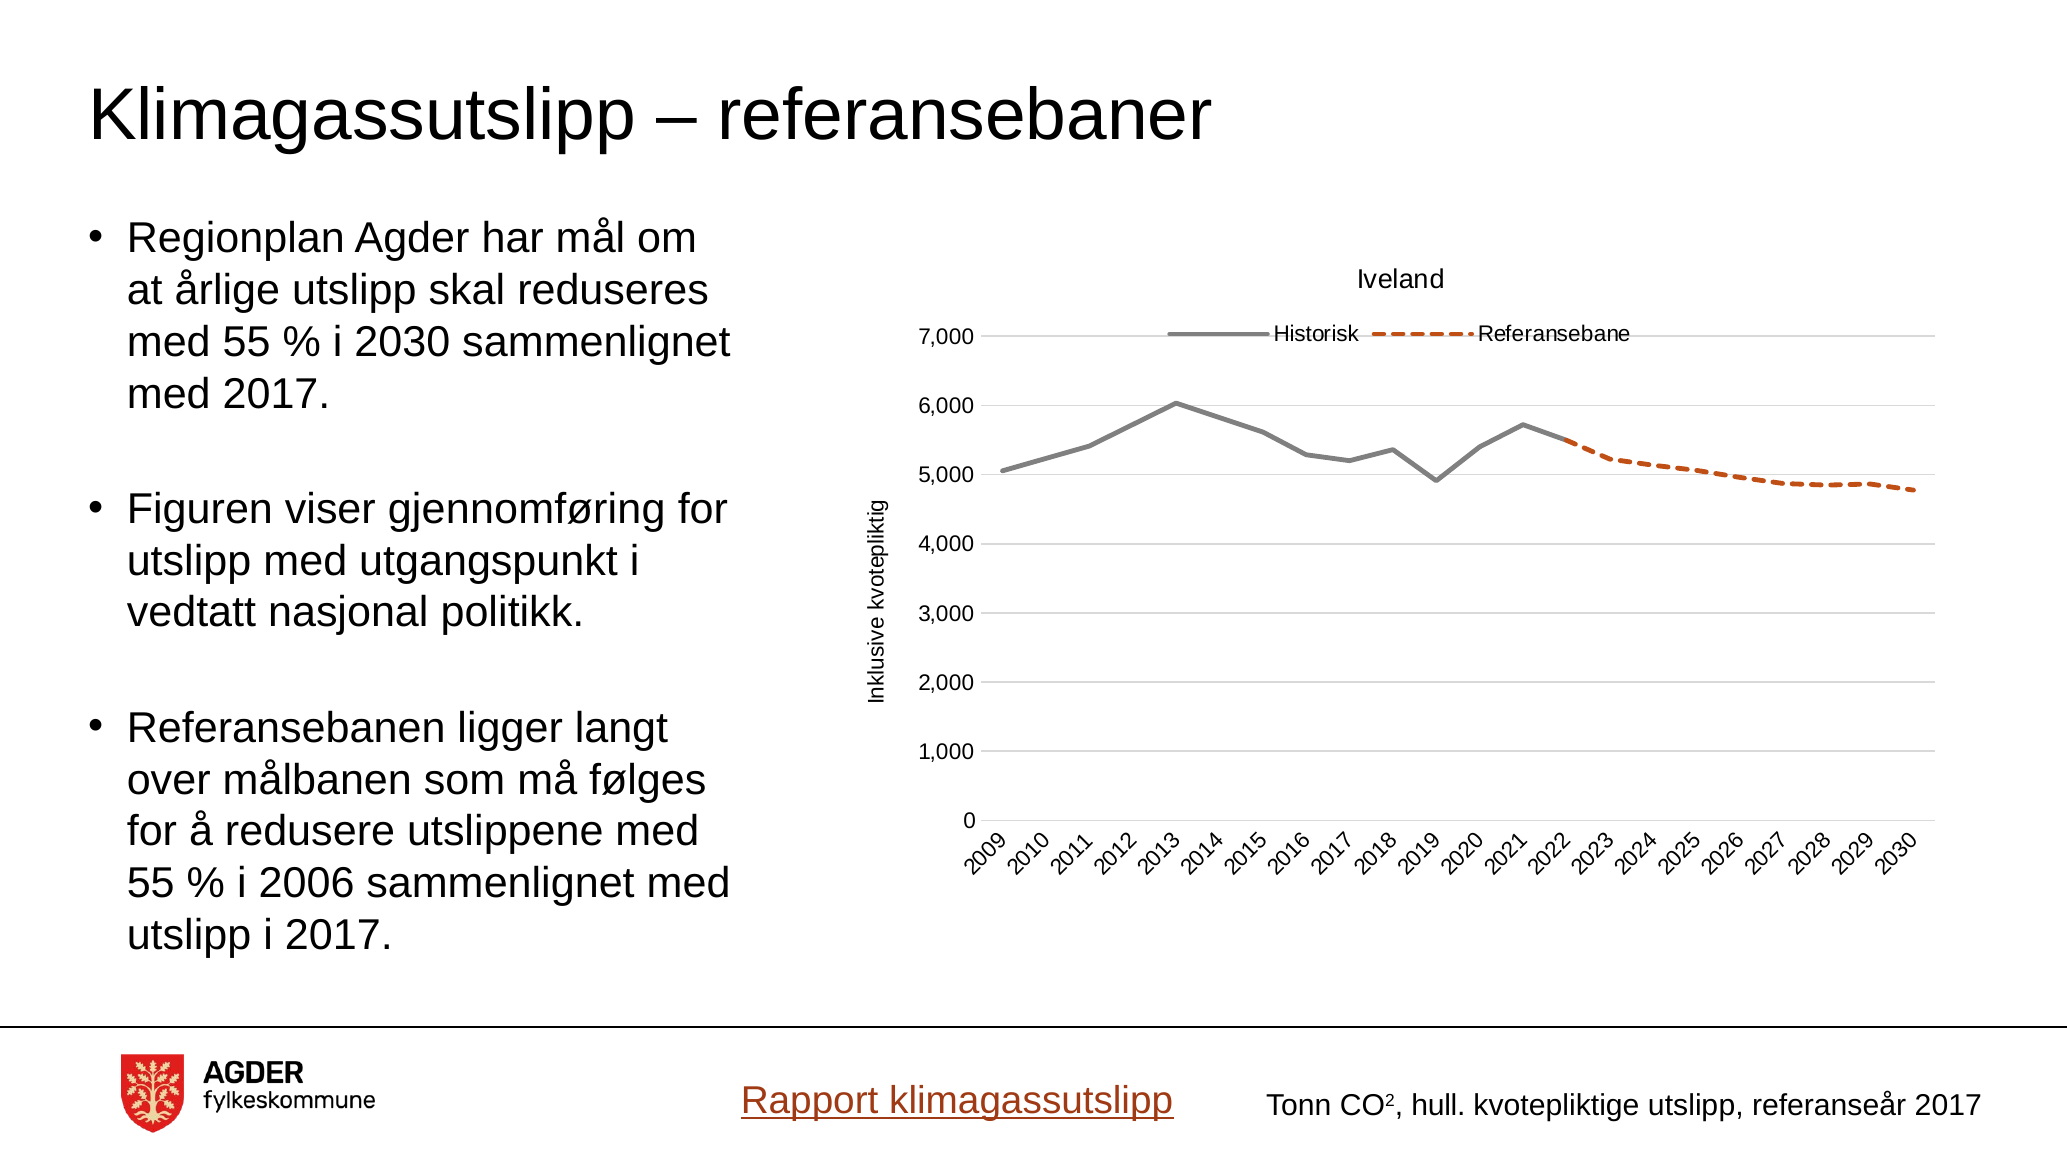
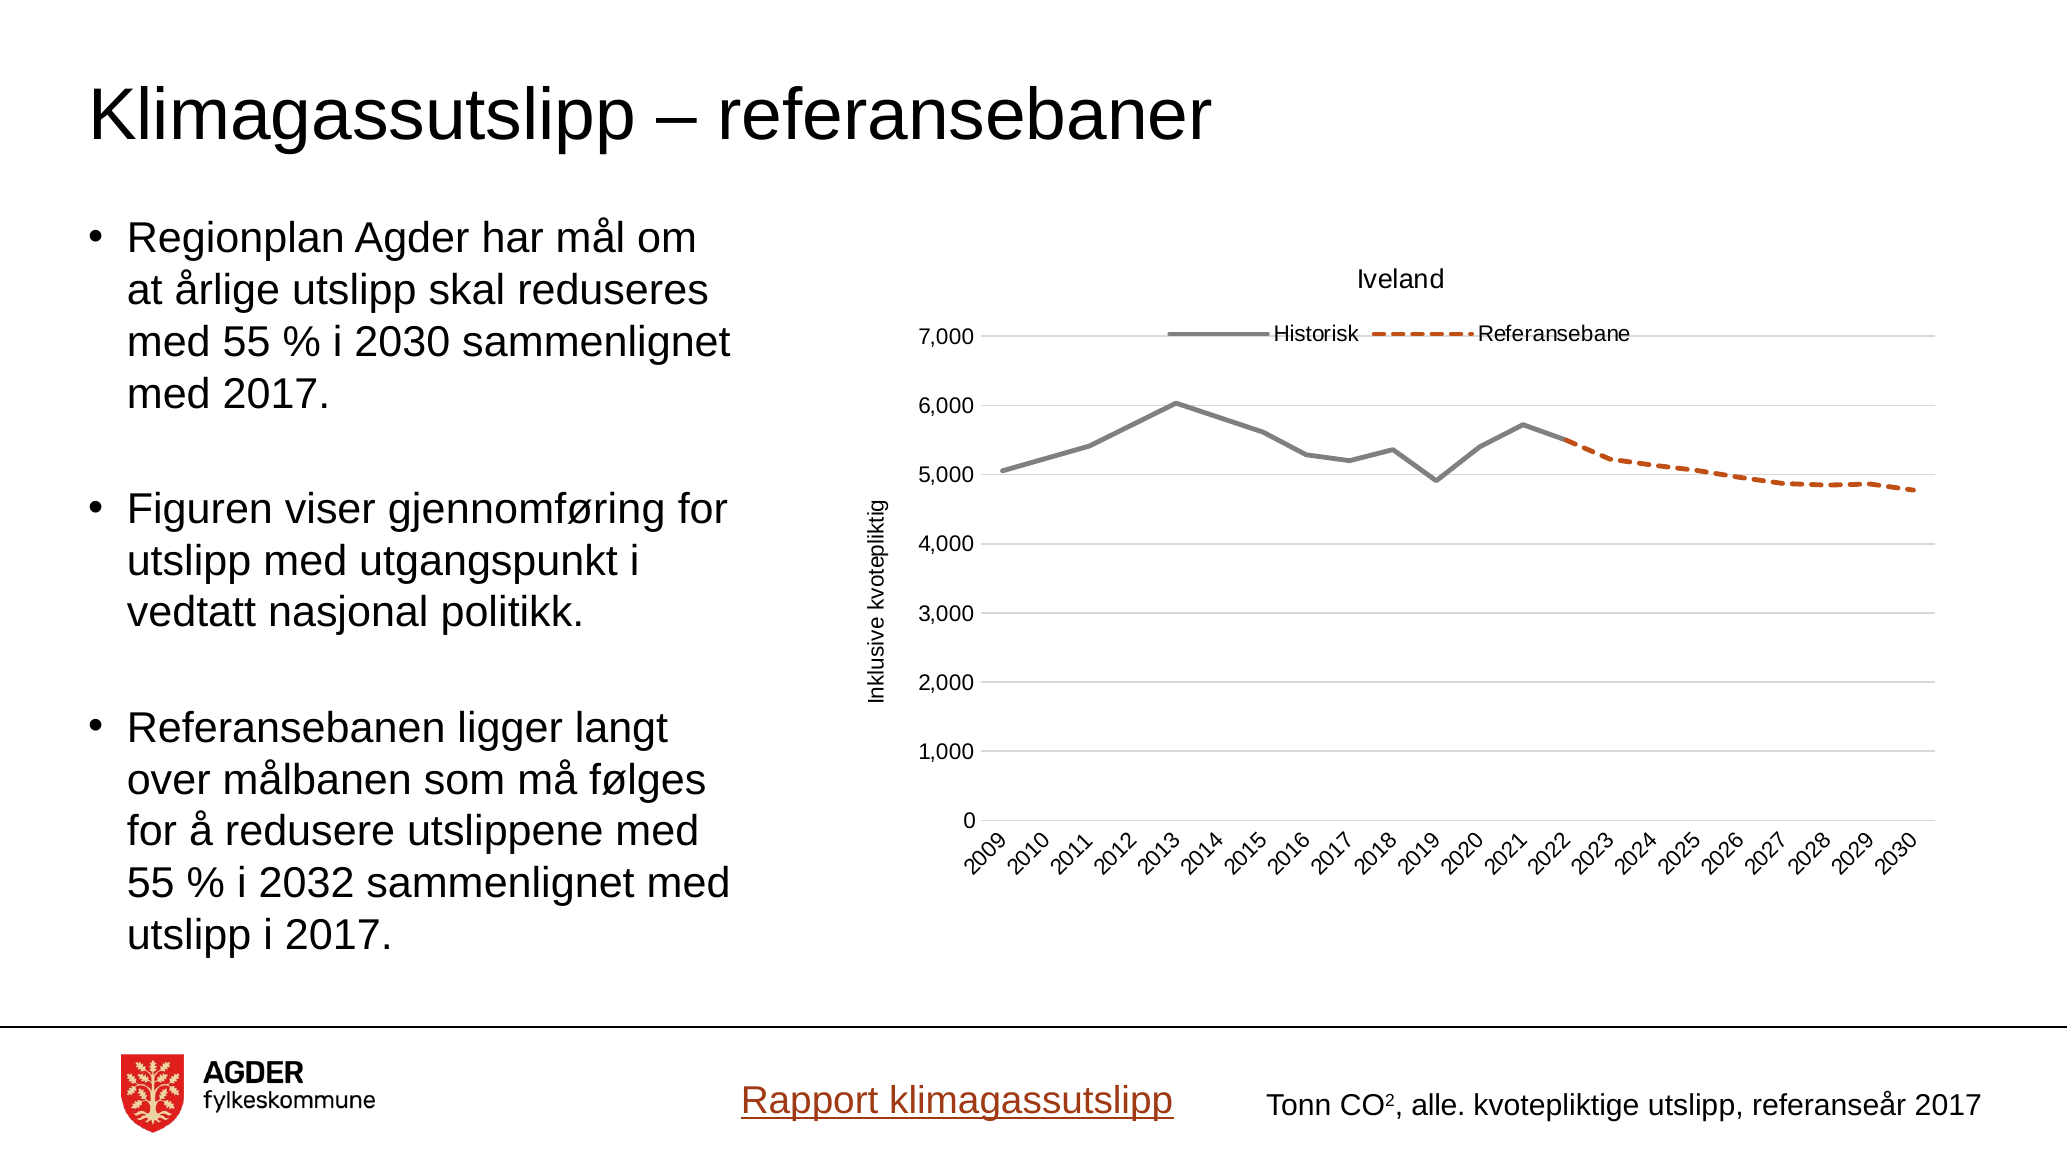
2006: 2006 -> 2032 (307, 883)
hull: hull -> alle (1438, 1106)
